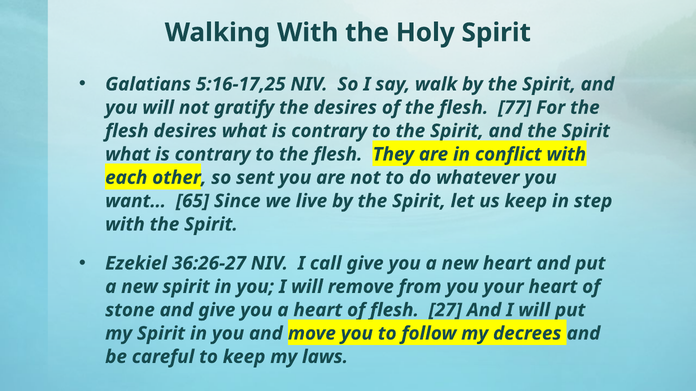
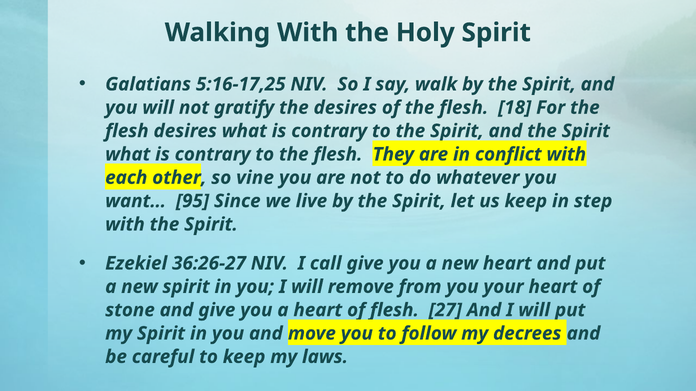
77: 77 -> 18 (515, 108)
sent: sent -> vine (255, 178)
65: 65 -> 95 (192, 201)
